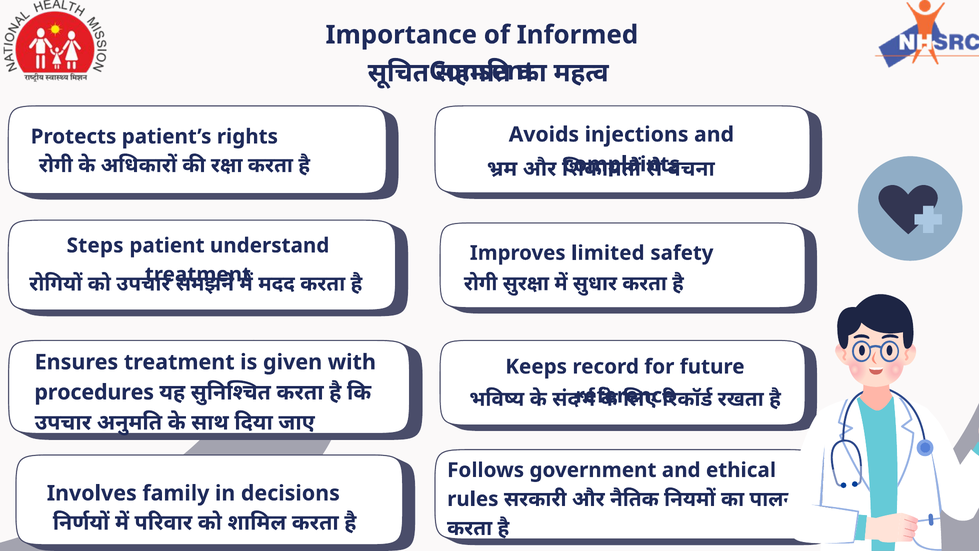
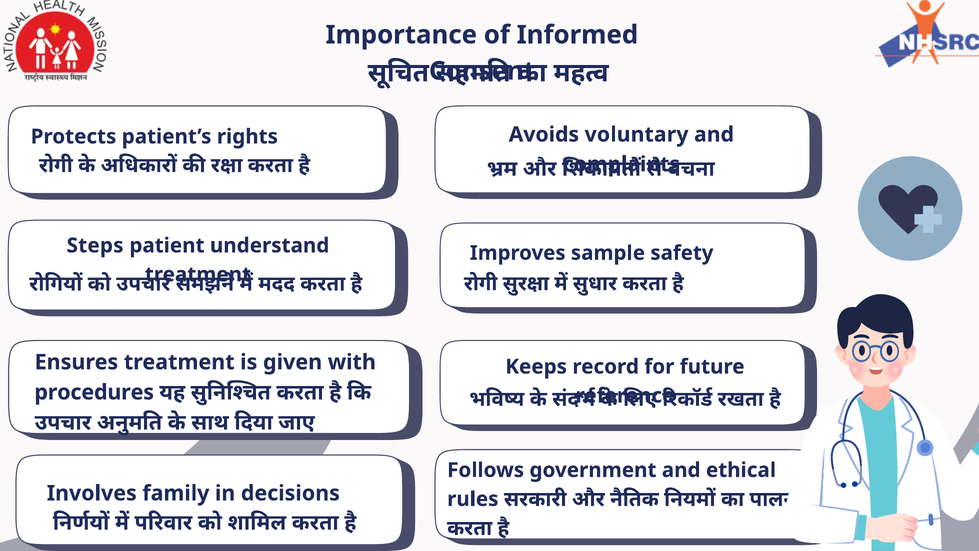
injections: injections -> voluntary (637, 135)
limited: limited -> sample (608, 253)
